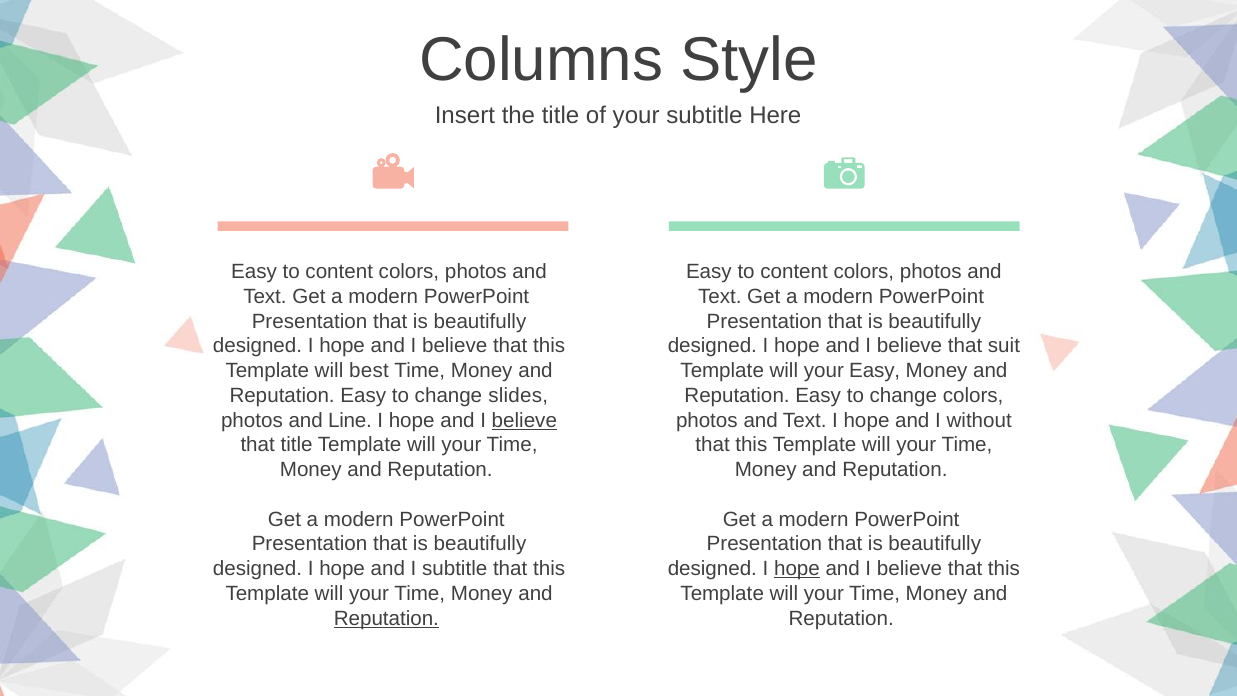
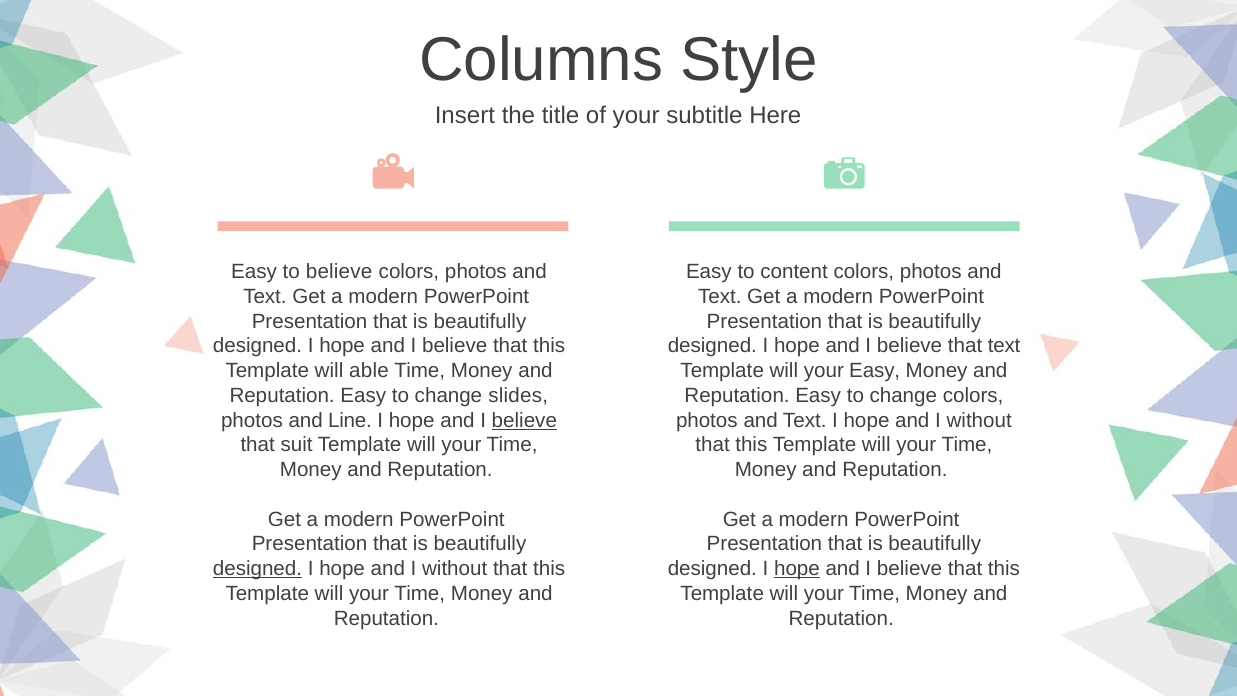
content: content -> believe (339, 272)
that suit: suit -> text (1004, 346)
best: best -> able (369, 371)
that title: title -> suit (297, 445)
designed underline: none -> present (257, 569)
subtitle: subtitle -> without (455, 569)
Reputation underline: present -> none (386, 618)
